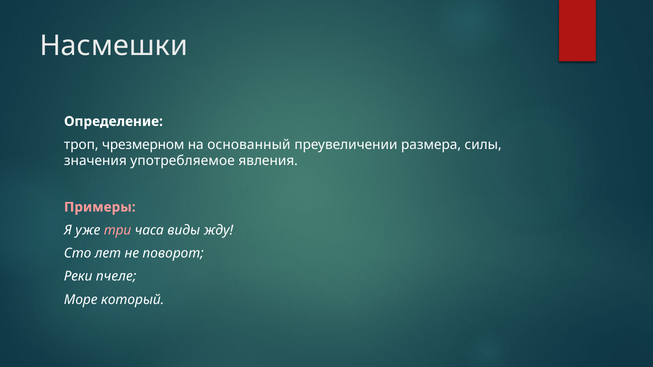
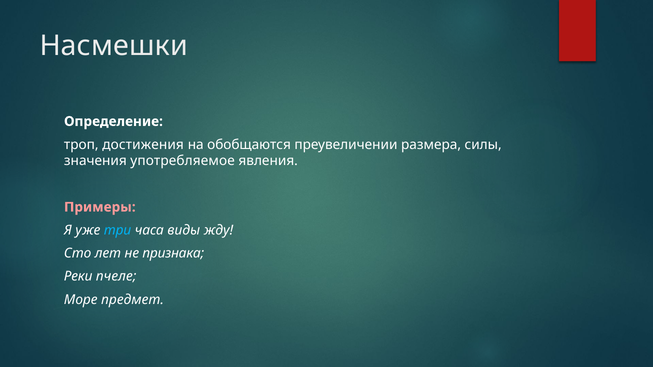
чрезмерном: чрезмерном -> достижения (143, 145)
основанный: основанный -> обобщаются (249, 145)
три colour: pink -> light blue (118, 230)
поворот: поворот -> признака (173, 254)
который: который -> предмет (133, 300)
